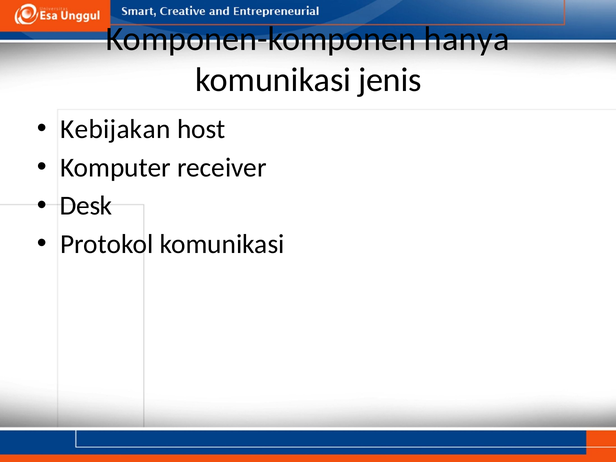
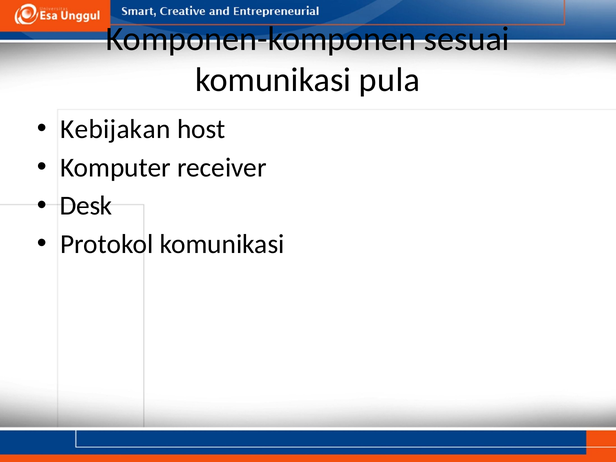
hanya: hanya -> sesuai (467, 39)
jenis: jenis -> pula (390, 80)
